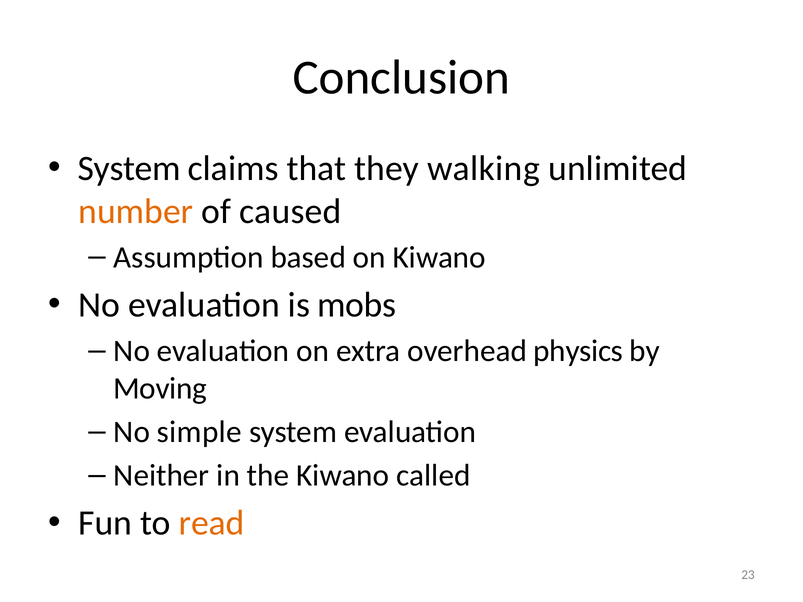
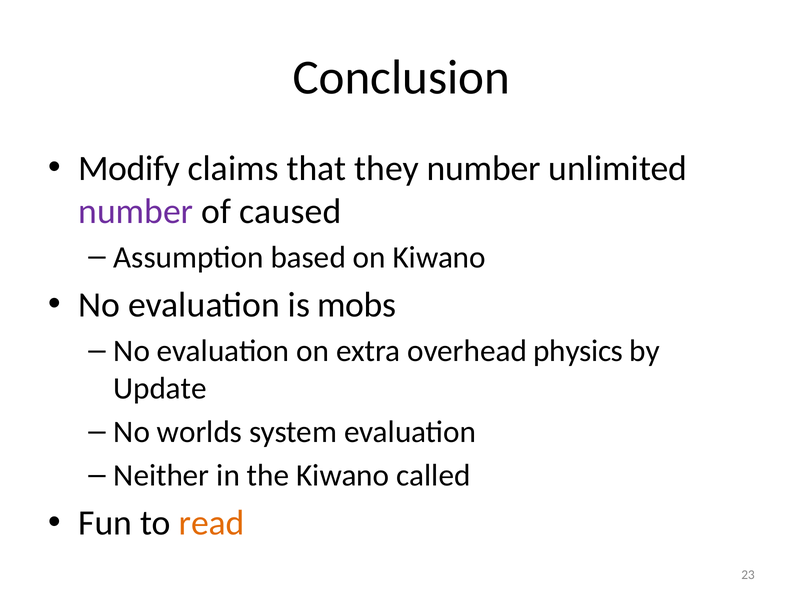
System: System -> Modify (129, 168)
they walking: walking -> number (484, 168)
number colour: orange -> purple (136, 211)
Moving: Moving -> Update (160, 388)
simple: simple -> worlds (200, 432)
